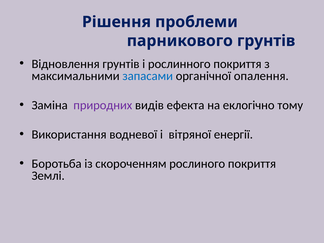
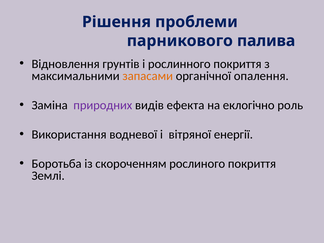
парникового грунтів: грунтів -> палива (266, 41)
запасами colour: blue -> orange (148, 76)
тому: тому -> роль (290, 105)
